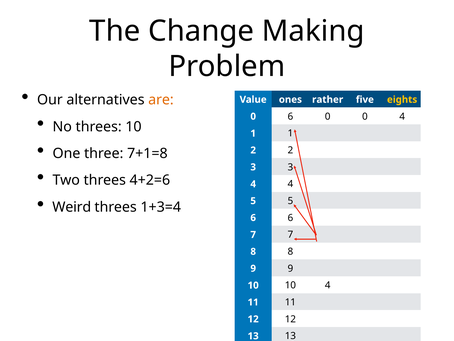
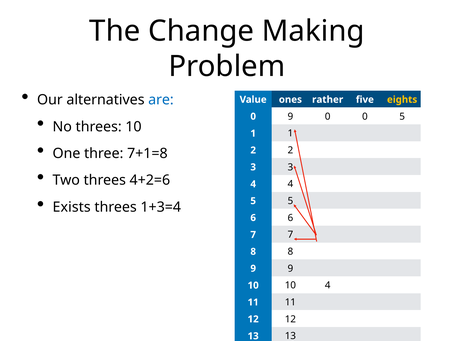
are colour: orange -> blue (161, 100)
0 6: 6 -> 9 (290, 116)
0 4: 4 -> 5 (402, 116)
Weird: Weird -> Exists (72, 207)
